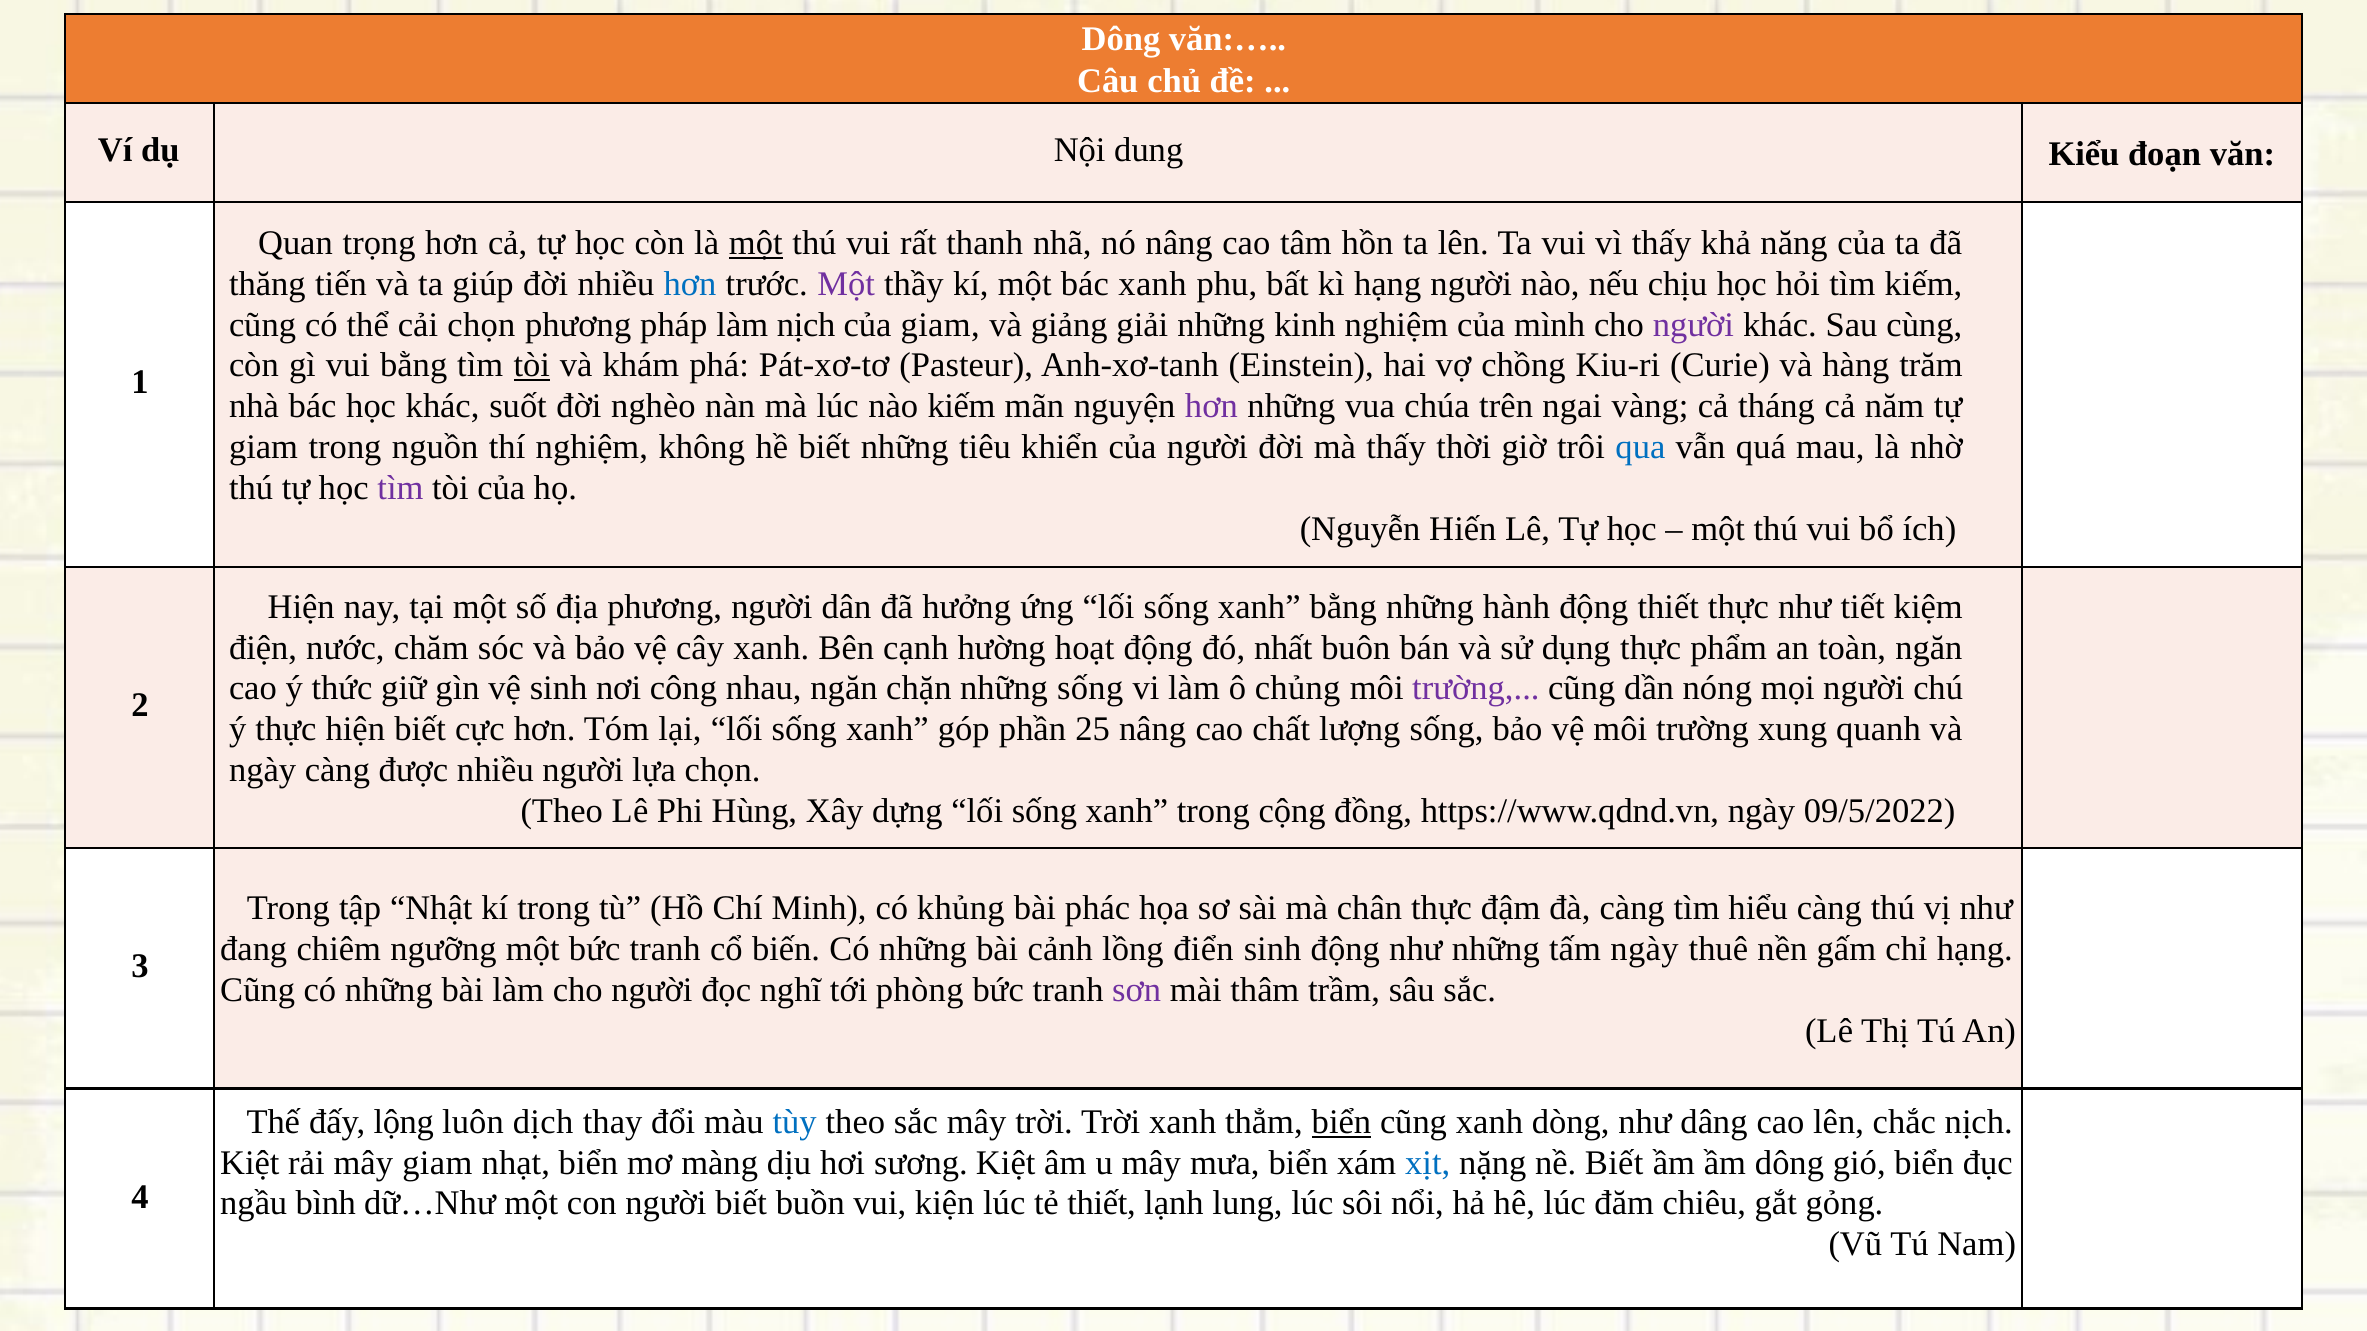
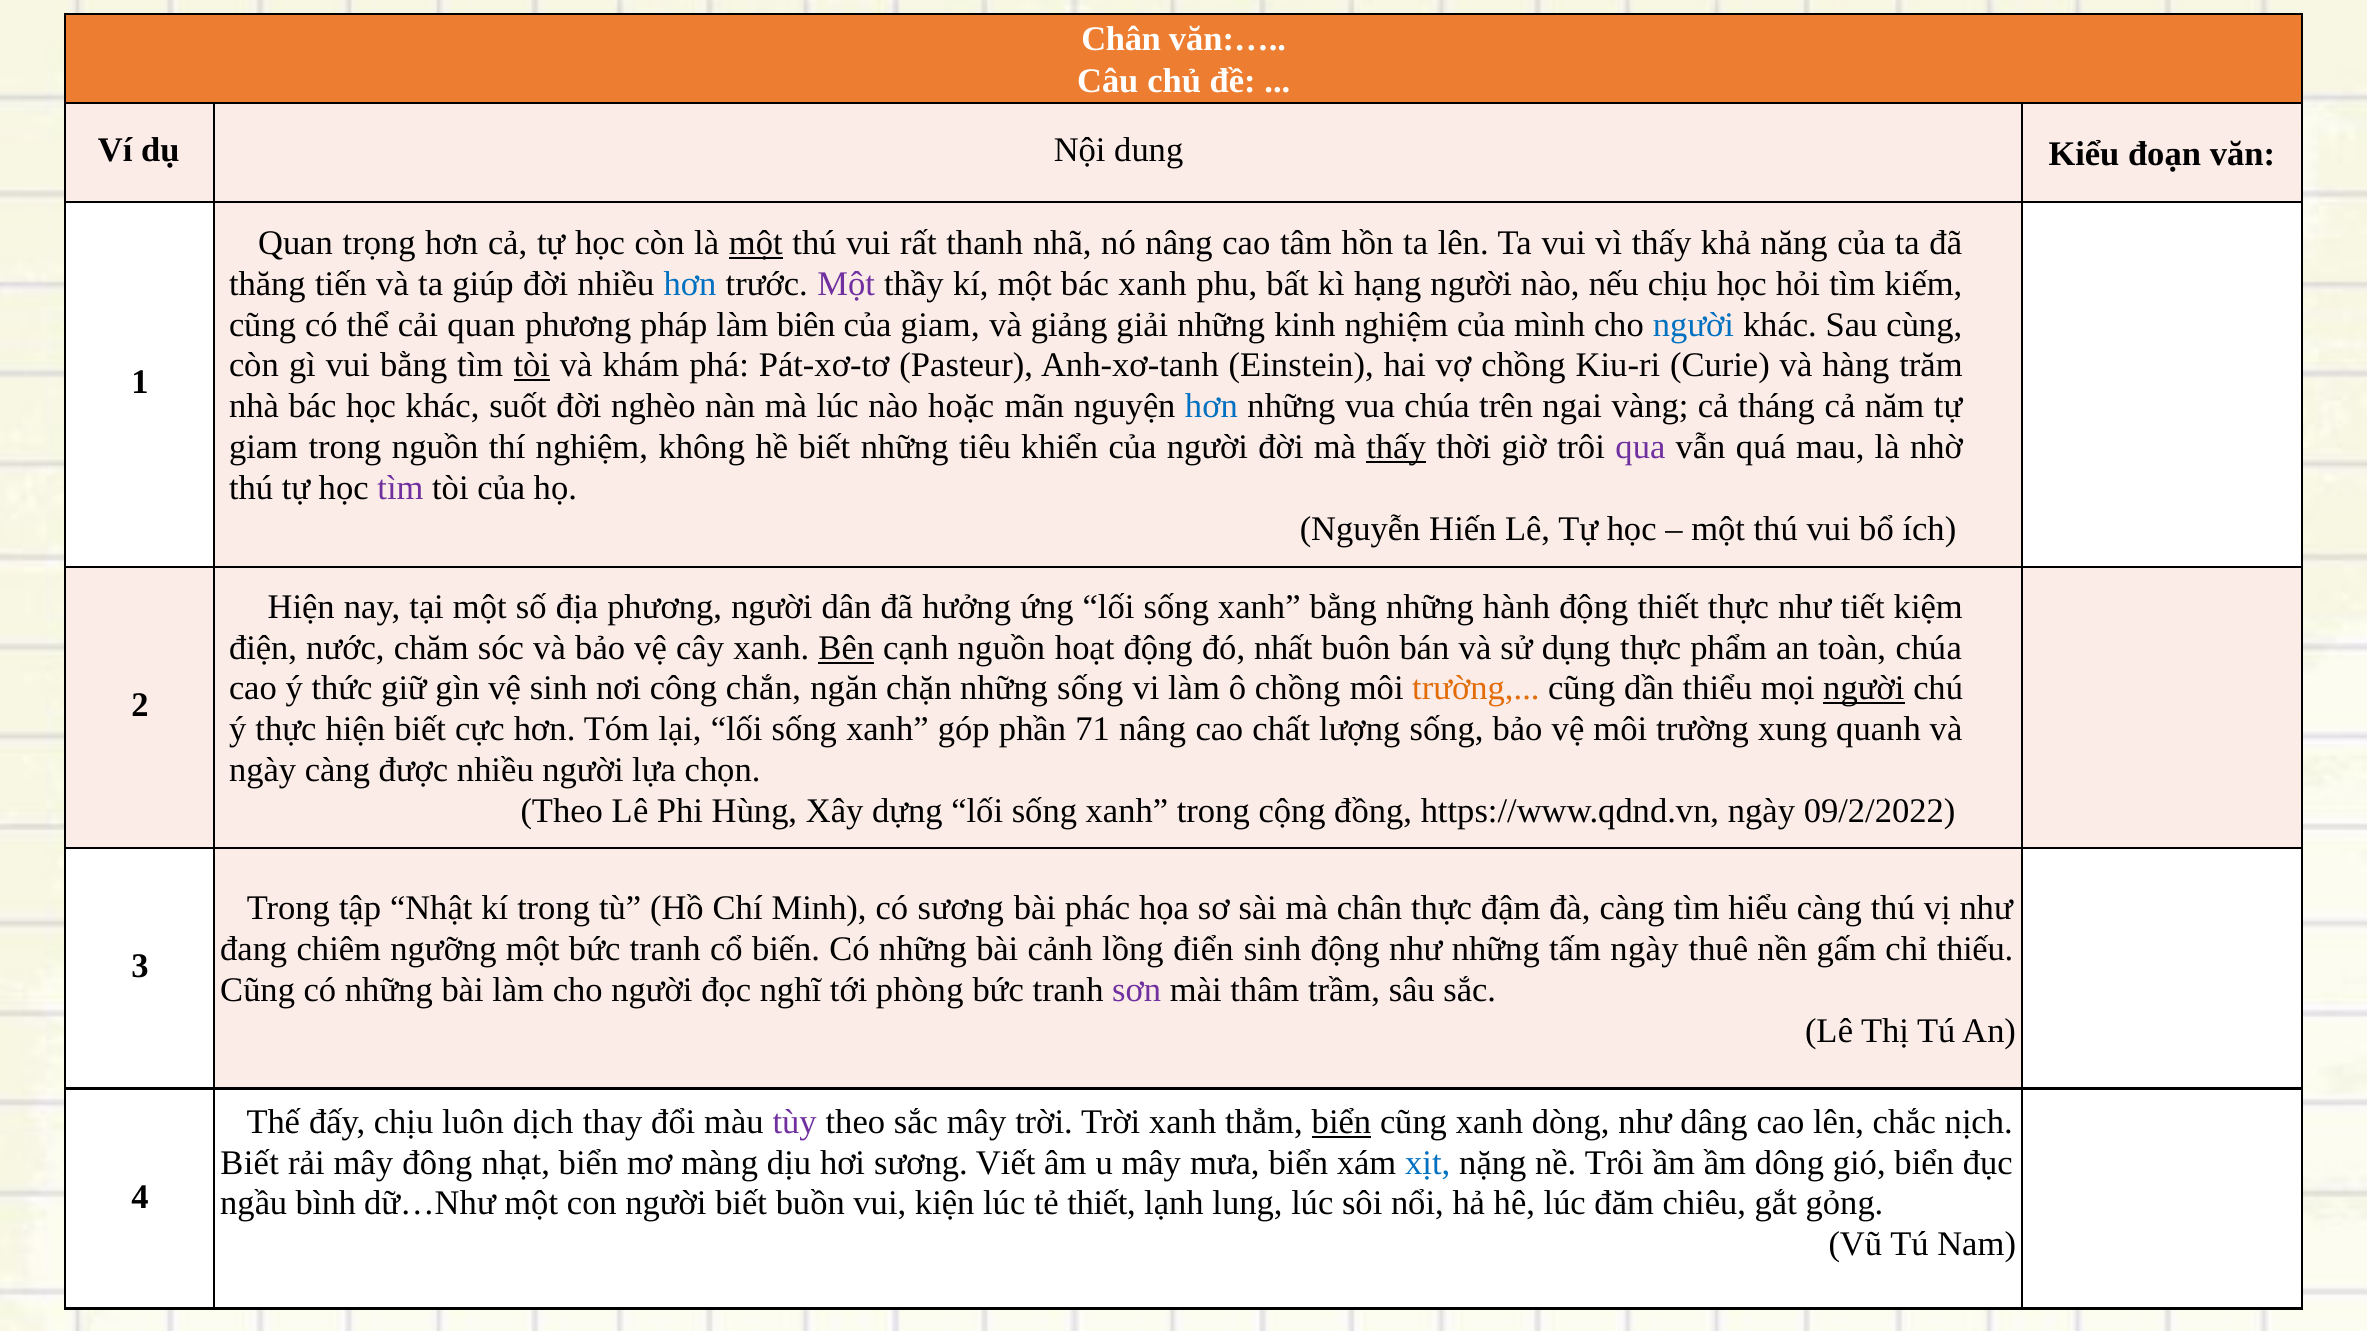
Dông: Dông -> Chân (1121, 39)
cải chọn: chọn -> quan (481, 325)
làm nịch: nịch -> biên (806, 325)
người colour: purple -> blue (1693, 325)
nào kiếm: kiếm -> hoặc (961, 406)
hơn colour: purple -> blue (1211, 406)
thấy underline: none -> present (1396, 447)
qua colour: blue -> purple (1640, 447)
Bên underline: none -> present (846, 648)
cạnh hường: hường -> nguồn (1001, 648)
toàn ngăn: ngăn -> chúa (1929, 648)
nhau: nhau -> chắn (764, 689)
ô chủng: chủng -> chồng (1298, 689)
trường colour: purple -> orange (1476, 689)
nóng: nóng -> thiểu (1717, 689)
người underline: none -> present (1864, 689)
25: 25 -> 71 (1093, 730)
09/5/2022: 09/5/2022 -> 09/2/2022 (1880, 811)
có khủng: khủng -> sương (961, 909)
chỉ hạng: hạng -> thiếu (1975, 950)
đấy lộng: lộng -> chịu (404, 1122)
tùy colour: blue -> purple (795, 1122)
Kiệt: Kiệt -> Biết (250, 1163)
mây giam: giam -> đông (437, 1163)
sương Kiệt: Kiệt -> Viết (1006, 1163)
nề Biết: Biết -> Trôi (1614, 1163)
